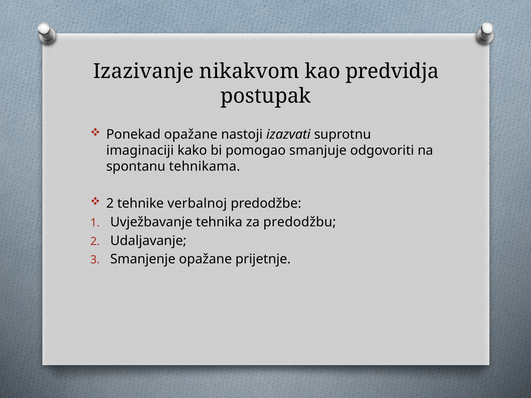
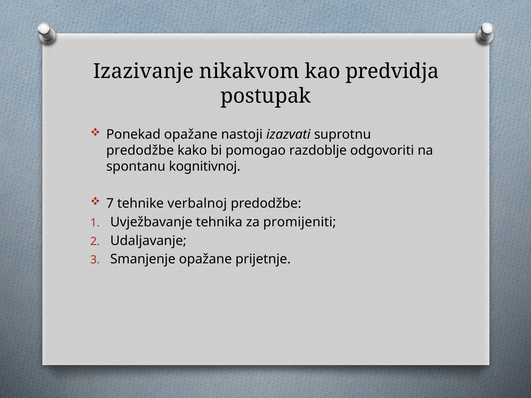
imaginaciji: imaginaciji -> predodžbe (140, 151)
smanjuje: smanjuje -> razdoblje (318, 151)
tehnikama: tehnikama -> kognitivnoj (205, 166)
2: 2 -> 7 (110, 204)
predodžbu: predodžbu -> promijeniti (300, 222)
